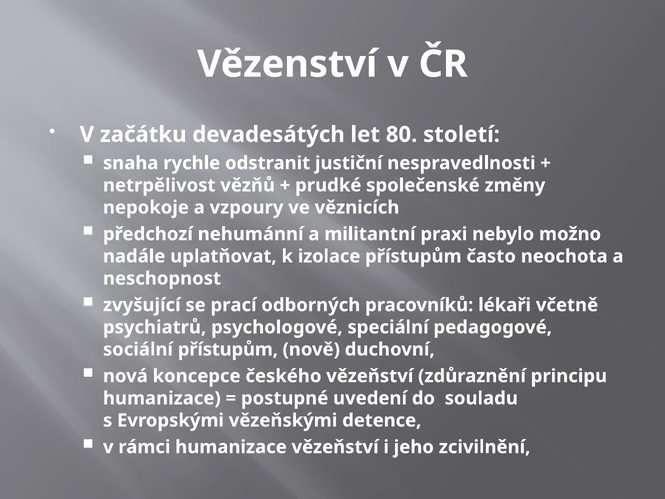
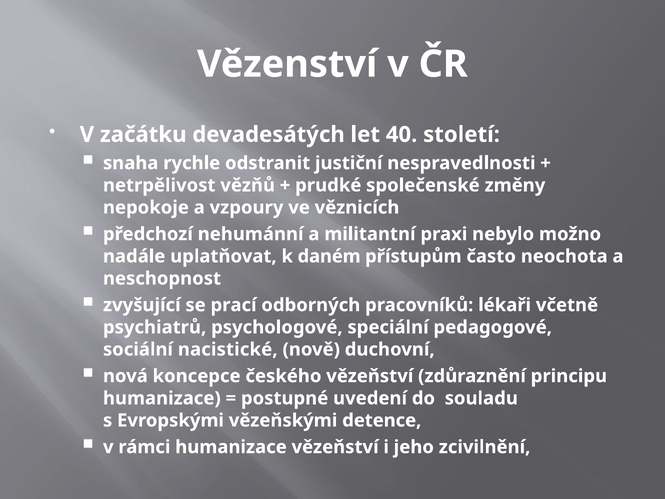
80: 80 -> 40 (402, 135)
izolace: izolace -> daném (329, 256)
sociální přístupům: přístupům -> nacistické (228, 349)
